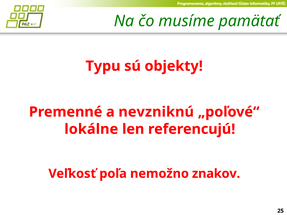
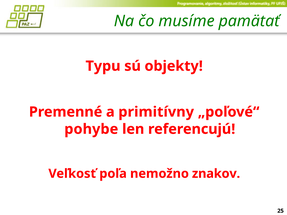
nevzniknú: nevzniknú -> primitívny (156, 112)
lokálne: lokálne -> pohybe (91, 129)
